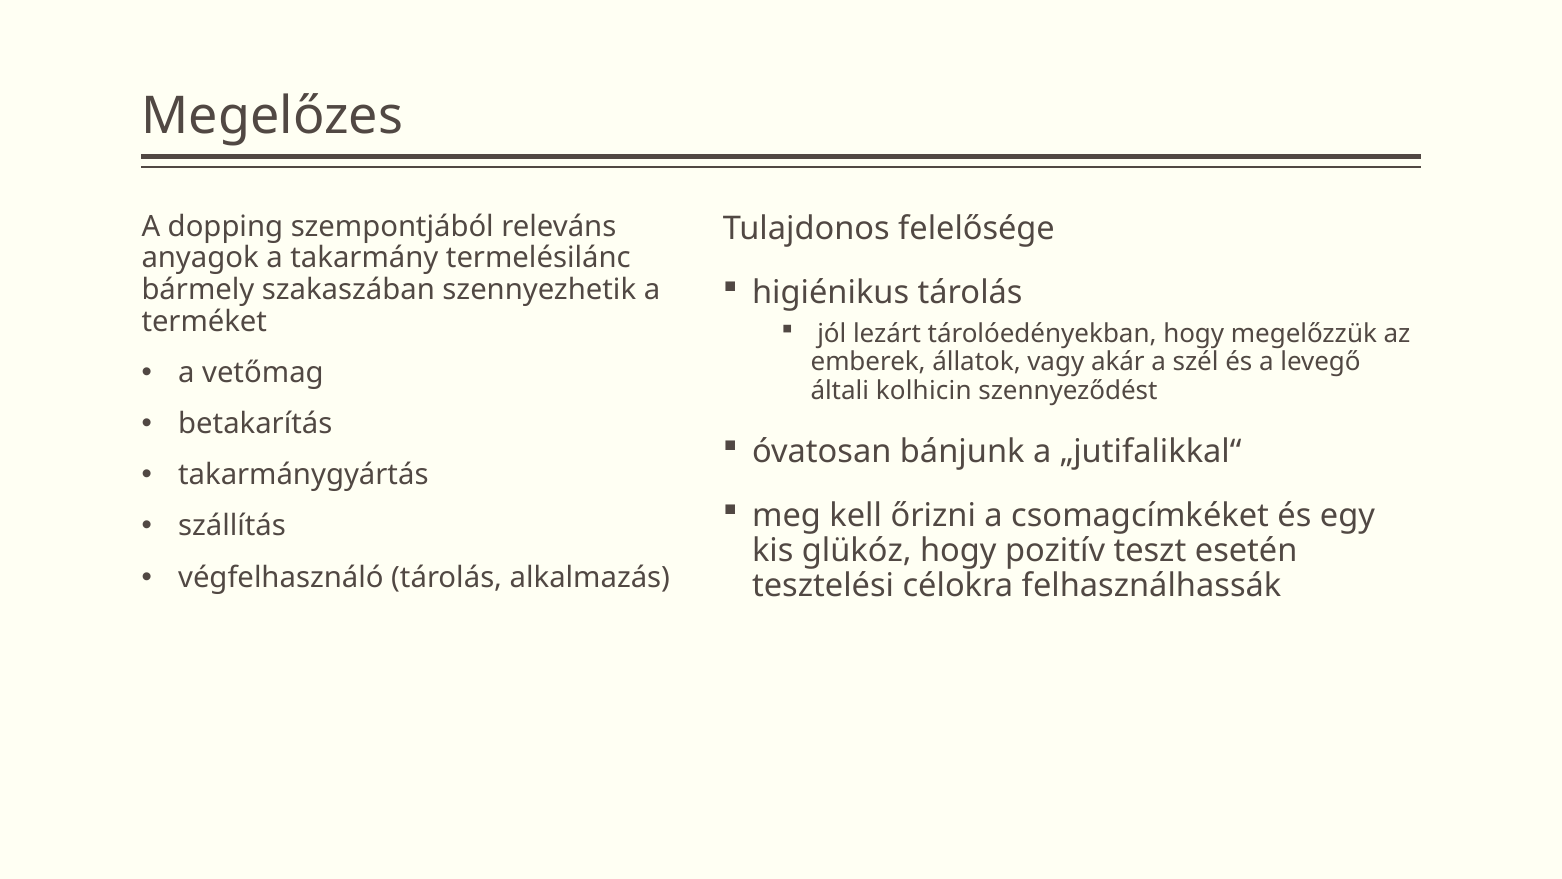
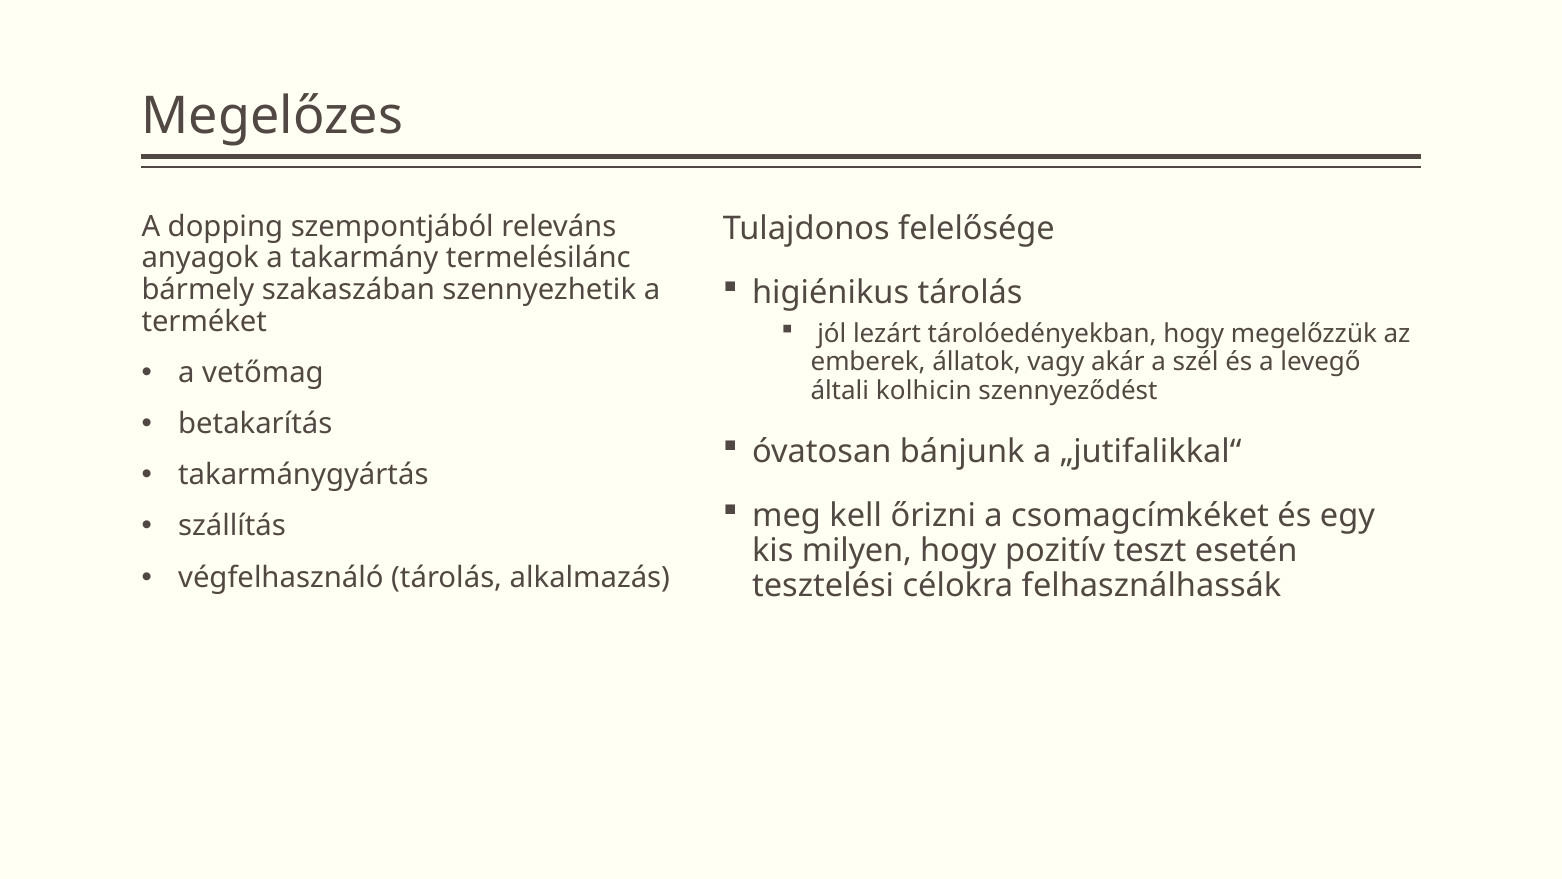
glükóz: glükóz -> milyen (857, 551)
